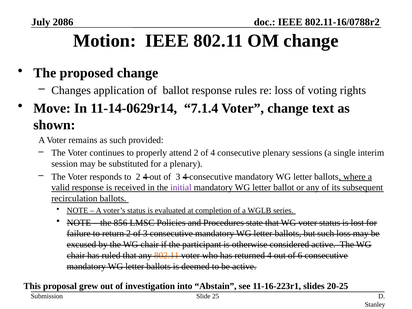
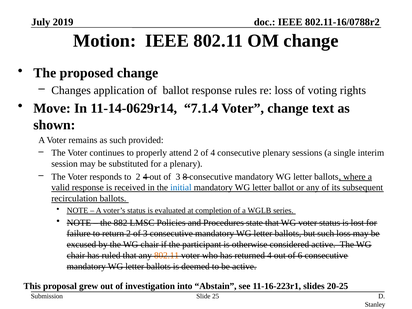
2086: 2086 -> 2019 (63, 22)
3 4: 4 -> 8 (185, 177)
initial colour: purple -> blue (181, 188)
856: 856 -> 882 (120, 223)
